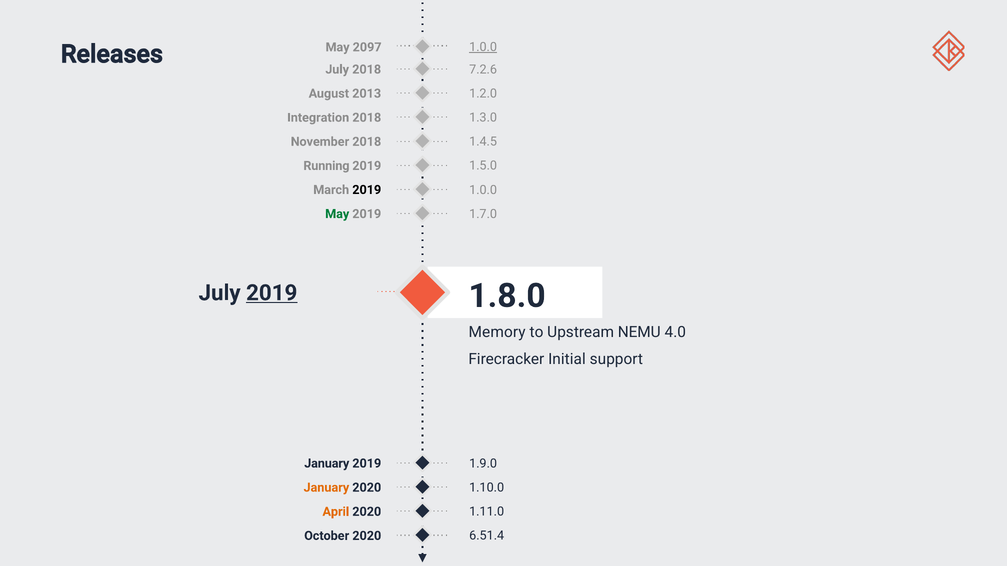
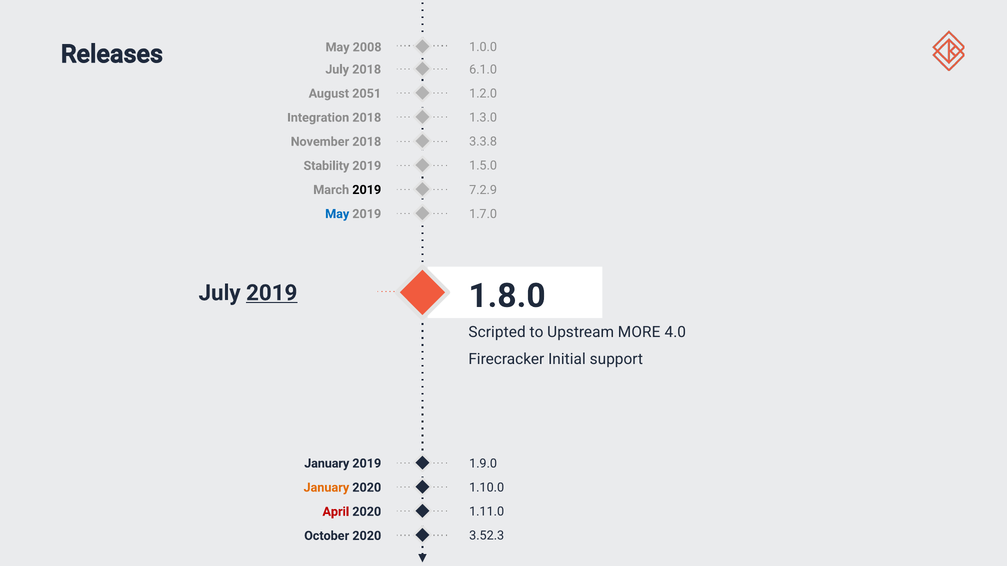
1.0.0 underline: present -> none (483, 47)
2097: 2097 -> 2008 (367, 47)
7.2.6: 7.2.6 -> 6.1.0 (483, 69)
2013: 2013 -> 2051 (367, 94)
1.4.5: 1.4.5 -> 3.3.8 (483, 142)
Running: Running -> Stability (326, 166)
1.0.0: 1.0.0 -> 7.2.9 (483, 190)
May colour: green -> blue (337, 214)
Memory: Memory -> Scripted (497, 333)
NEMU: NEMU -> MORE (639, 333)
April colour: orange -> red (336, 512)
6.51.4: 6.51.4 -> 3.52.3 (487, 536)
